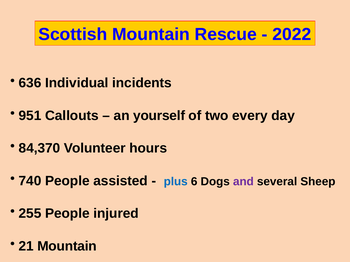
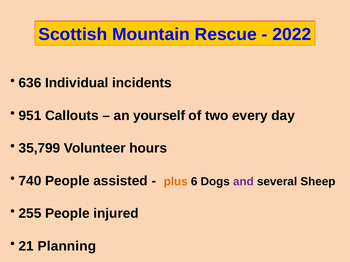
84,370: 84,370 -> 35,799 (39, 149)
plus colour: blue -> orange (176, 182)
21 Mountain: Mountain -> Planning (67, 247)
